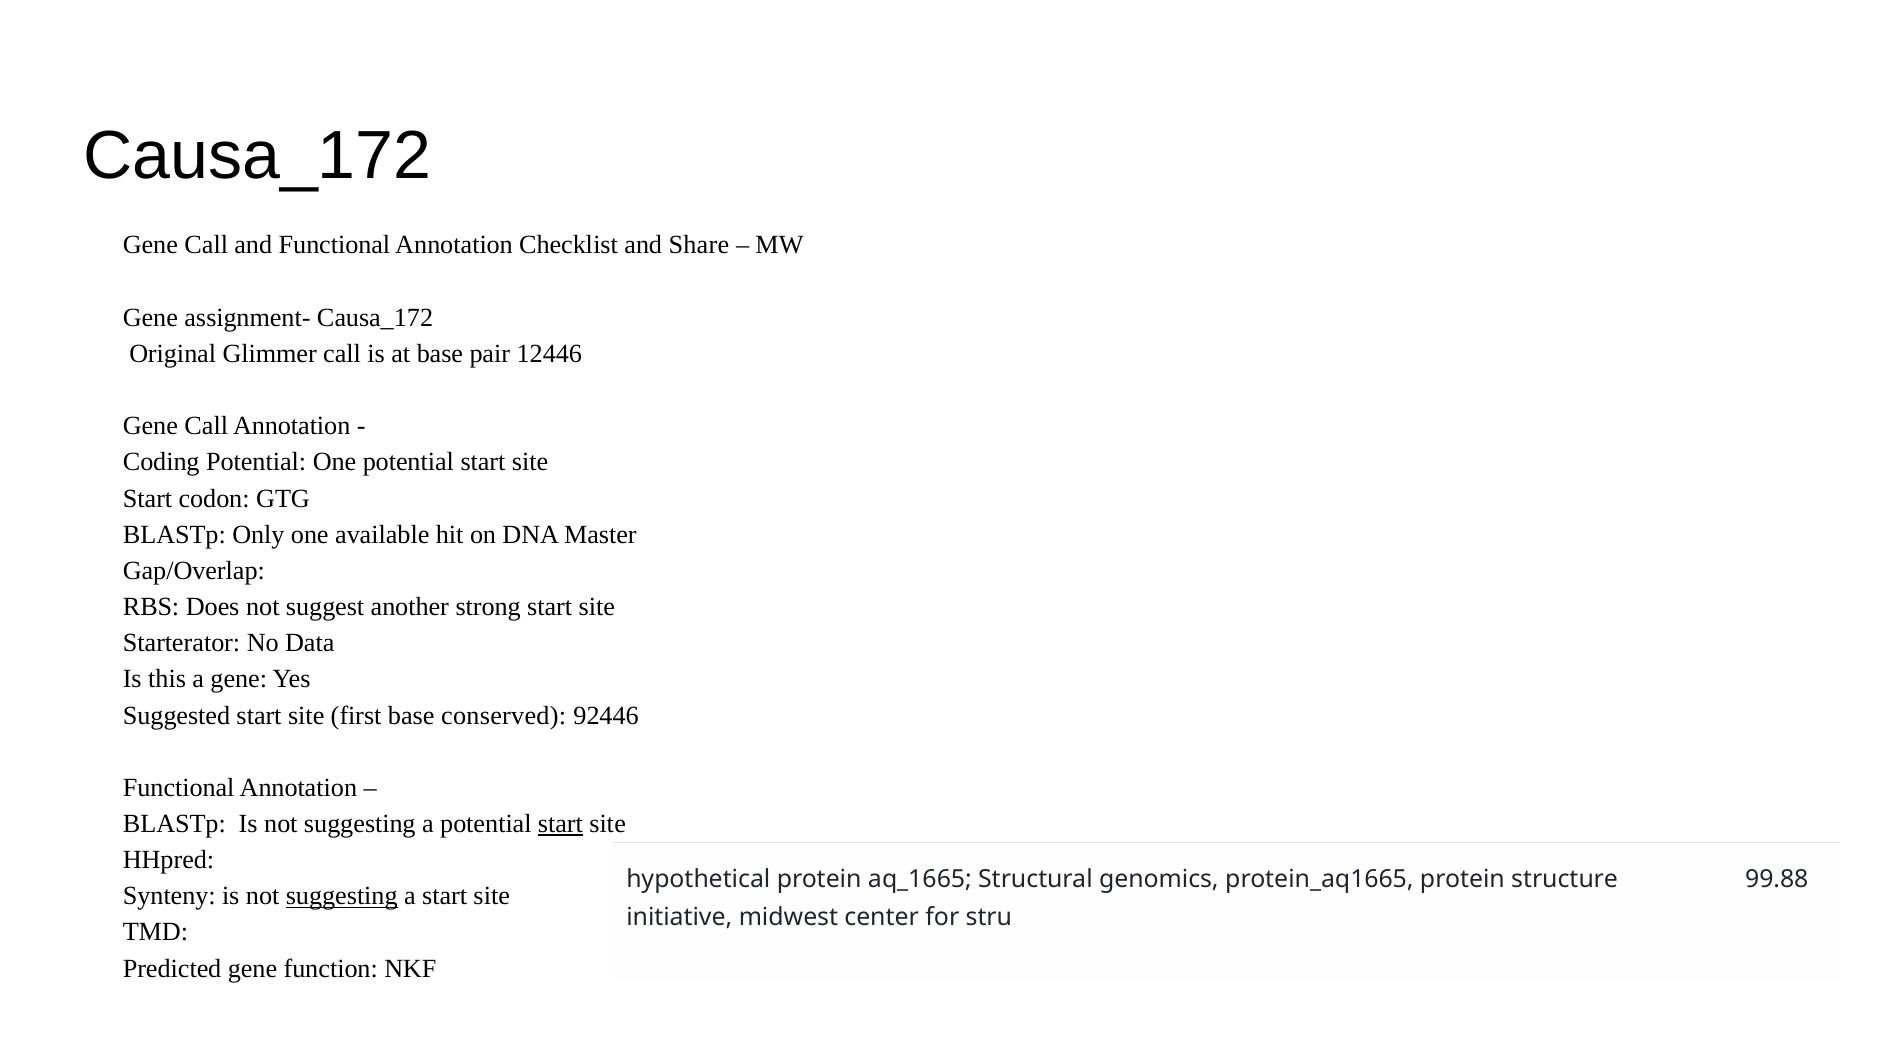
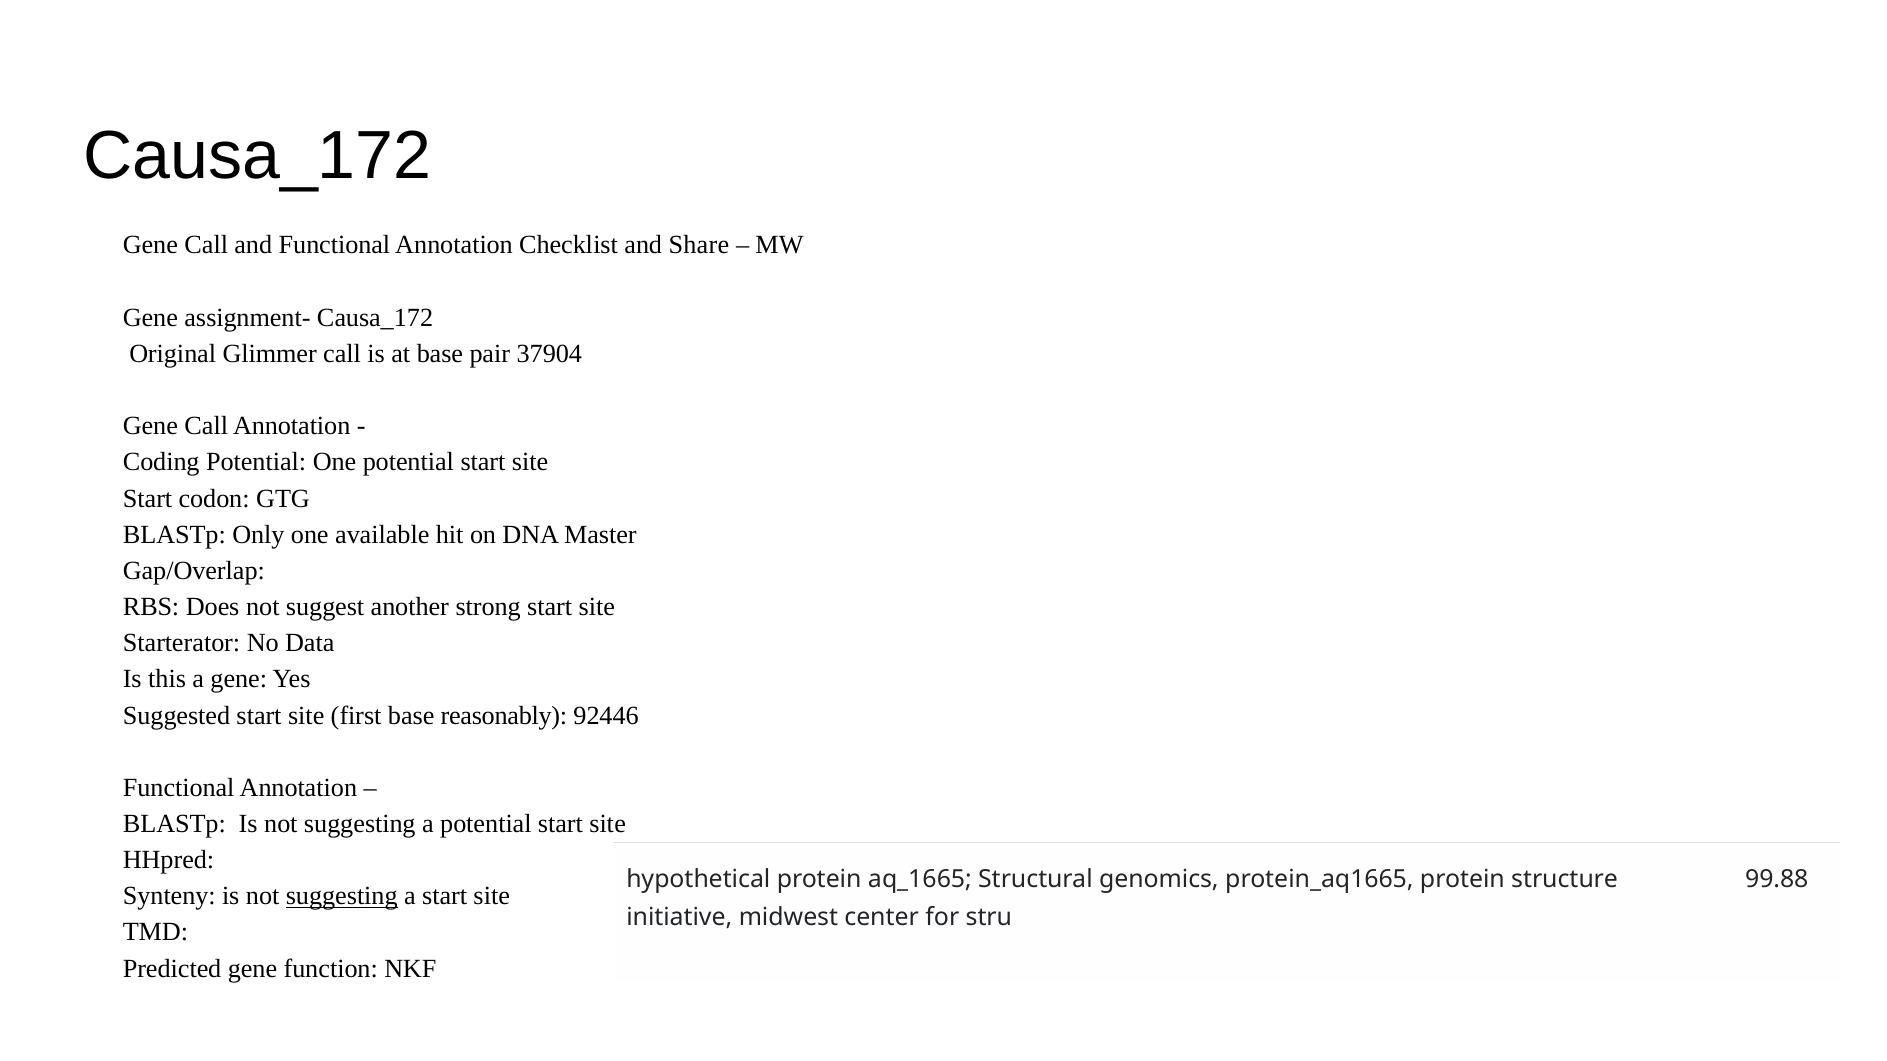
12446: 12446 -> 37904 (549, 354)
conserved: conserved -> reasonably (504, 716)
start underline: present -> none (560, 824)
